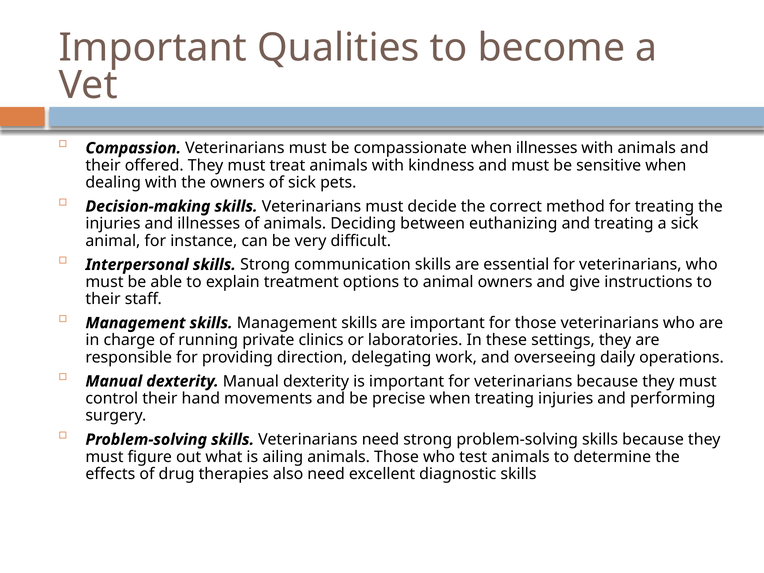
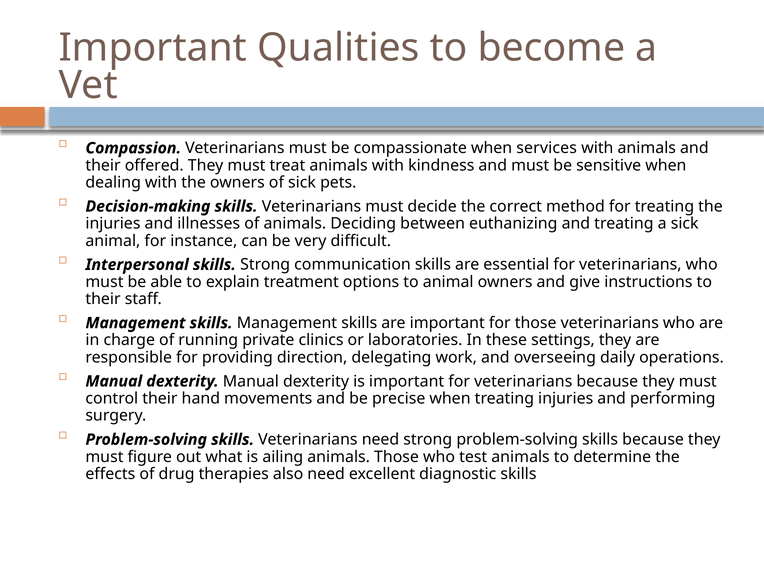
when illnesses: illnesses -> services (547, 148)
